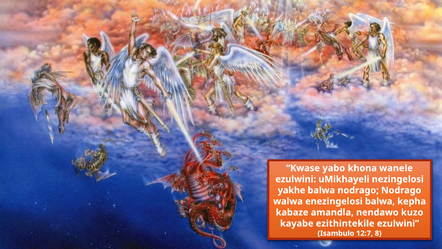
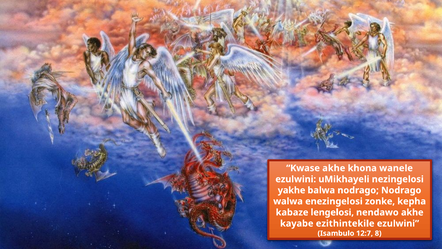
Kwase yabo: yabo -> akhe (334, 168)
enezingelosi balwa: balwa -> zonke (380, 201)
amandla: amandla -> lengelosi (332, 212)
nendawo kuzo: kuzo -> akhe (412, 212)
